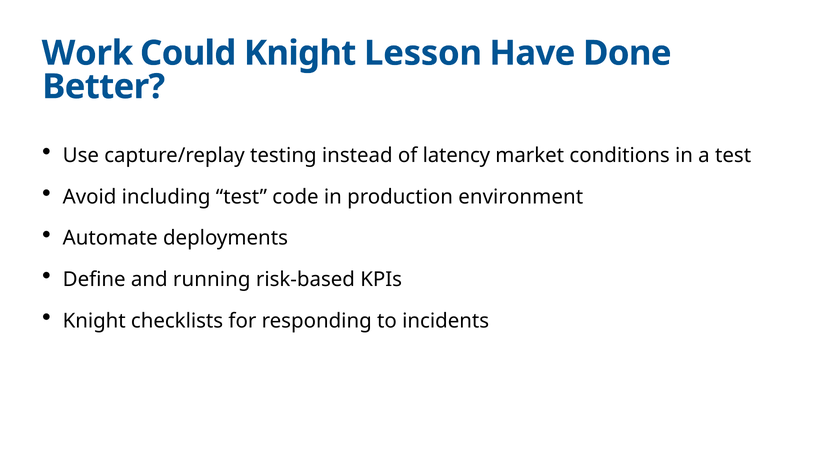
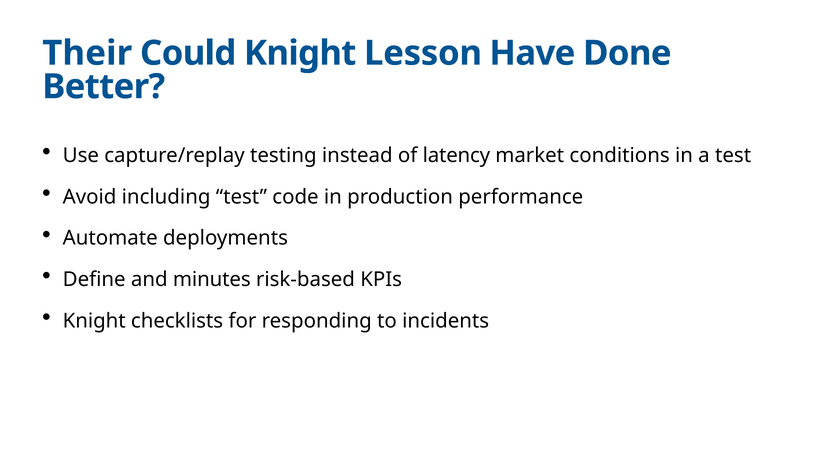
Work: Work -> Their (87, 53)
environment: environment -> performance (521, 197)
running: running -> minutes (212, 279)
